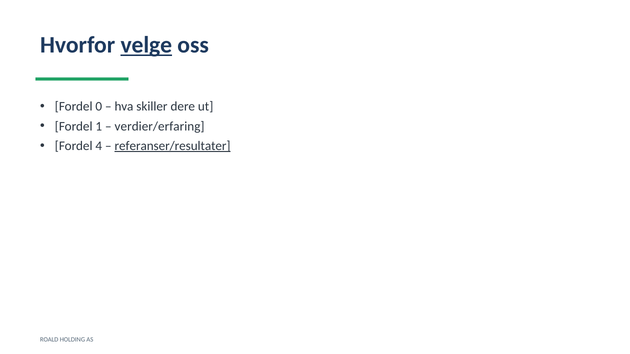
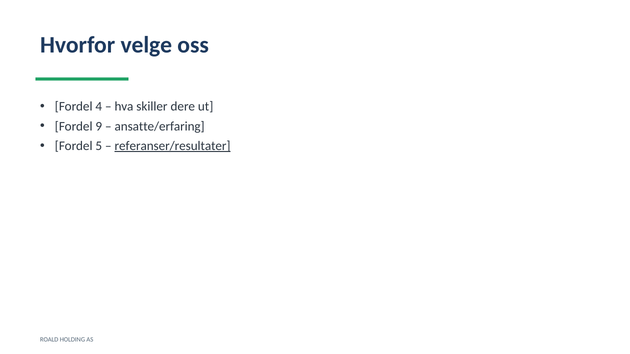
velge underline: present -> none (146, 45)
0: 0 -> 4 (99, 107)
1: 1 -> 9 (99, 126)
verdier/erfaring: verdier/erfaring -> ansatte/erfaring (160, 126)
4: 4 -> 5 (99, 146)
